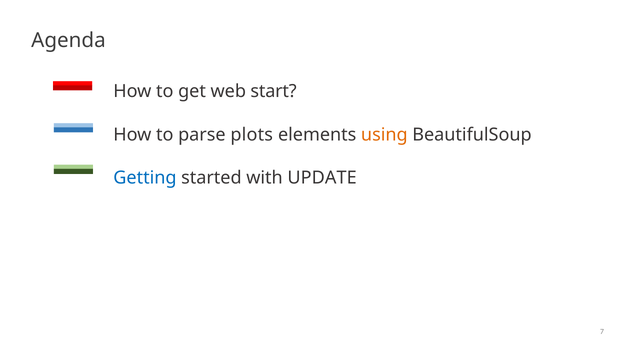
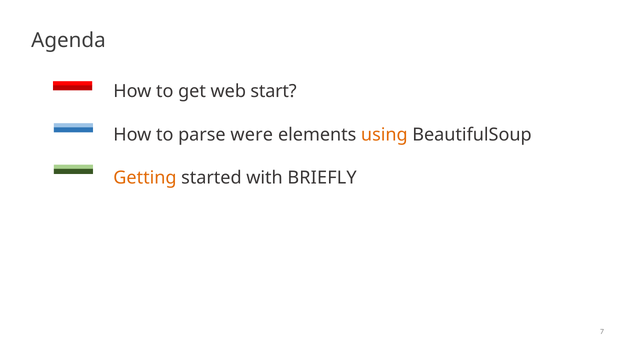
plots: plots -> were (252, 135)
Getting colour: blue -> orange (145, 178)
UPDATE: UPDATE -> BRIEFLY (322, 178)
